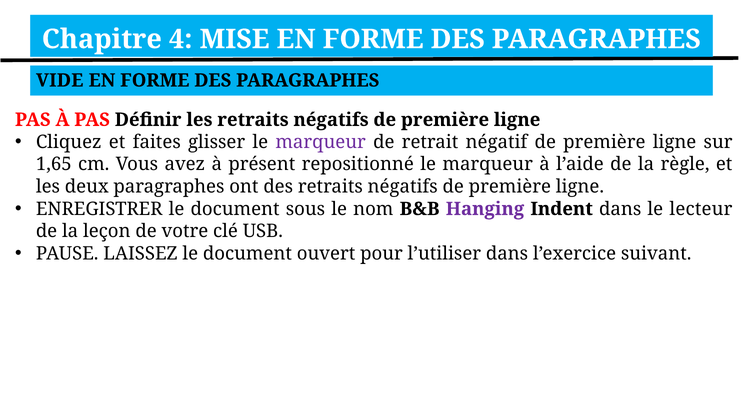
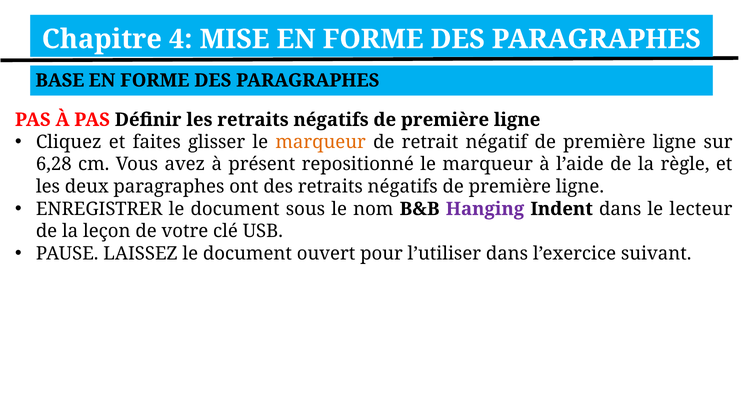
VIDE: VIDE -> BASE (60, 80)
marqueur colour: purple -> orange (321, 142)
1,65: 1,65 -> 6,28 (54, 164)
